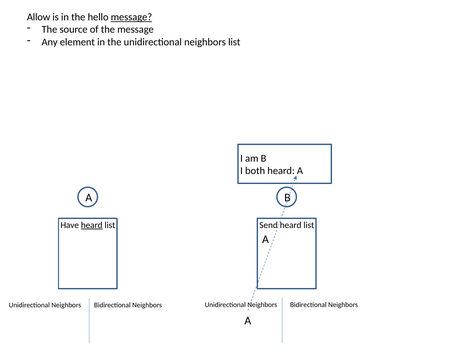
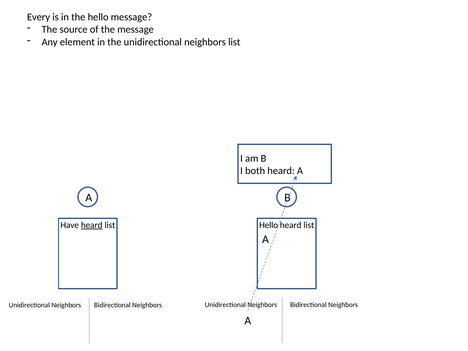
Allow: Allow -> Every (39, 17)
message underline: present -> none (131, 17)
list Send: Send -> Hello (269, 225)
